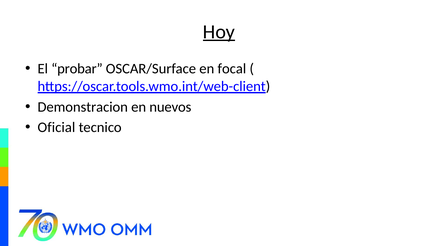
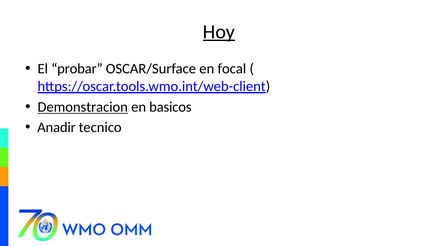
Demonstracion underline: none -> present (83, 107)
nuevos: nuevos -> basicos (170, 107)
Oficial: Oficial -> Anadir (57, 128)
